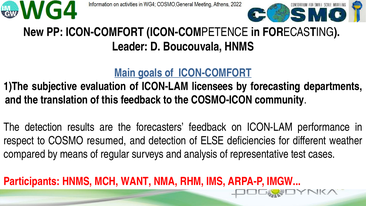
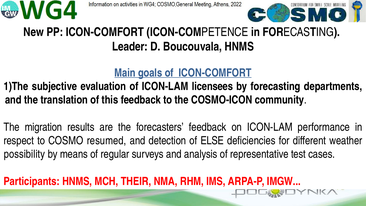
The detection: detection -> migration (43, 127)
compared: compared -> possibility (24, 154)
WANT: WANT -> THEIR (136, 181)
